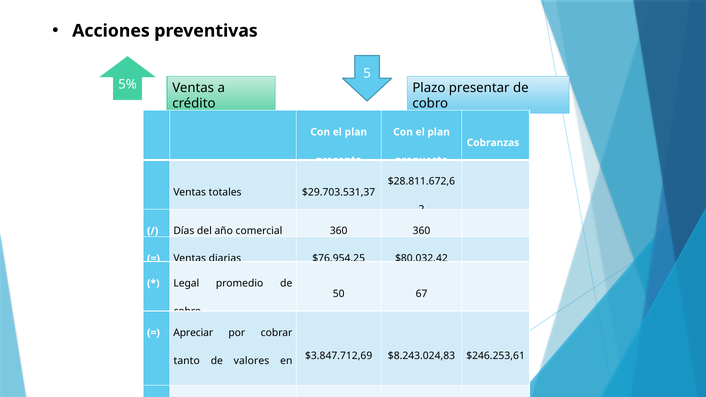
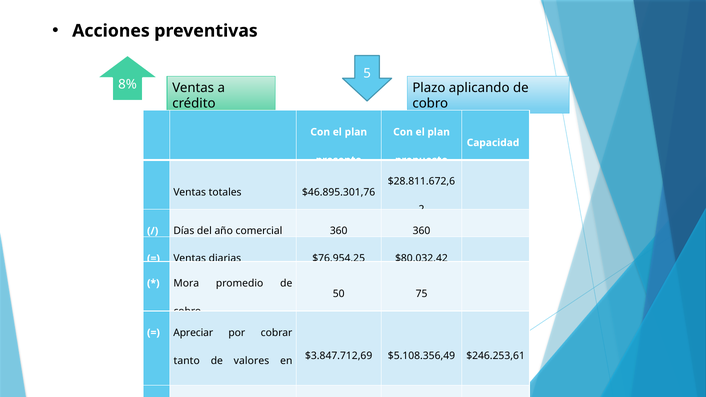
5%: 5% -> 8% (127, 84)
presentar: presentar -> aplicando (479, 88)
Cobranzas: Cobranzas -> Capacidad (493, 143)
$29.703.531,37: $29.703.531,37 -> $46.895.301,76 (339, 192)
Legal: Legal -> Mora (186, 283)
67: 67 -> 75 (422, 294)
$8.243.024,83: $8.243.024,83 -> $5.108.356,49 (421, 356)
